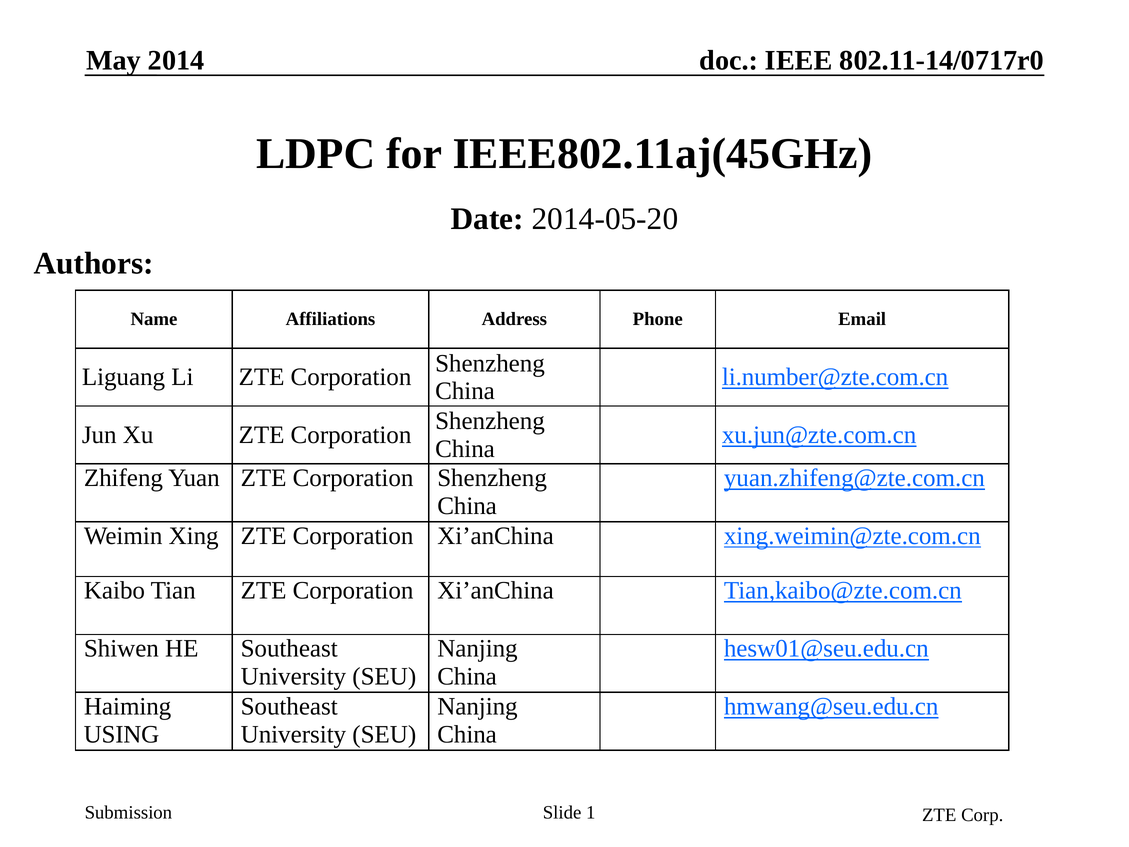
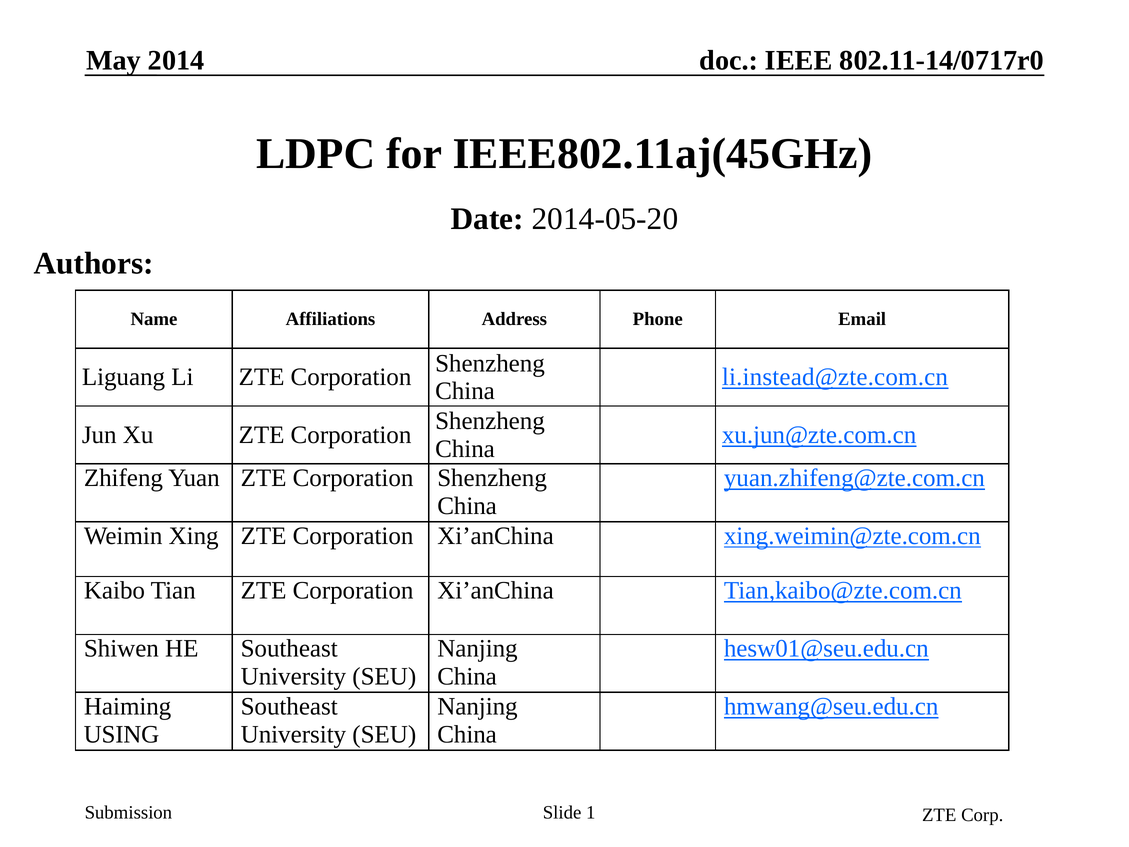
li.number@zte.com.cn: li.number@zte.com.cn -> li.instead@zte.com.cn (835, 377)
